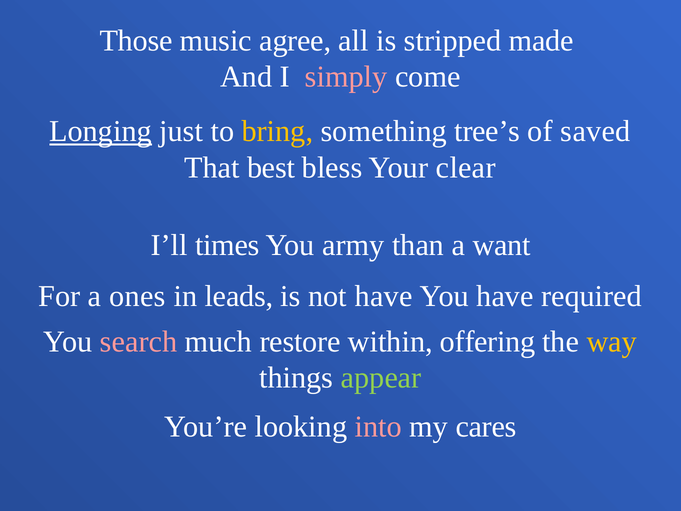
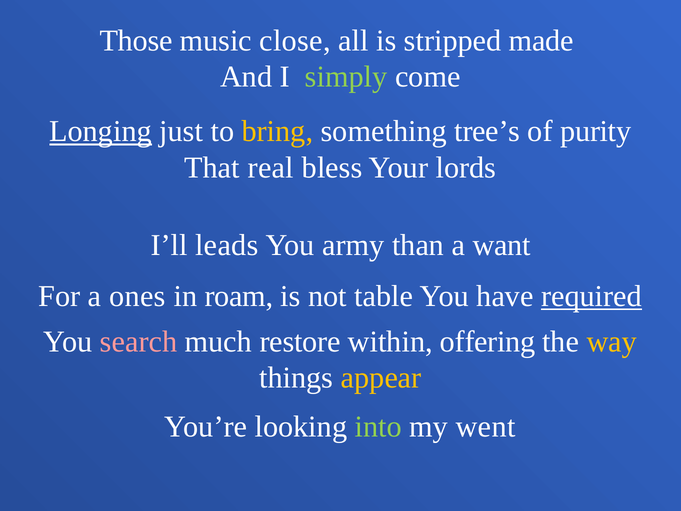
agree: agree -> close (295, 41)
simply colour: pink -> light green (346, 77)
saved: saved -> purity (596, 131)
best: best -> real (271, 168)
clear: clear -> lords (466, 168)
times: times -> leads (227, 245)
leads: leads -> roam (239, 296)
not have: have -> table (384, 296)
required underline: none -> present (592, 296)
appear colour: light green -> yellow (381, 378)
into colour: pink -> light green (378, 427)
cares: cares -> went (486, 427)
